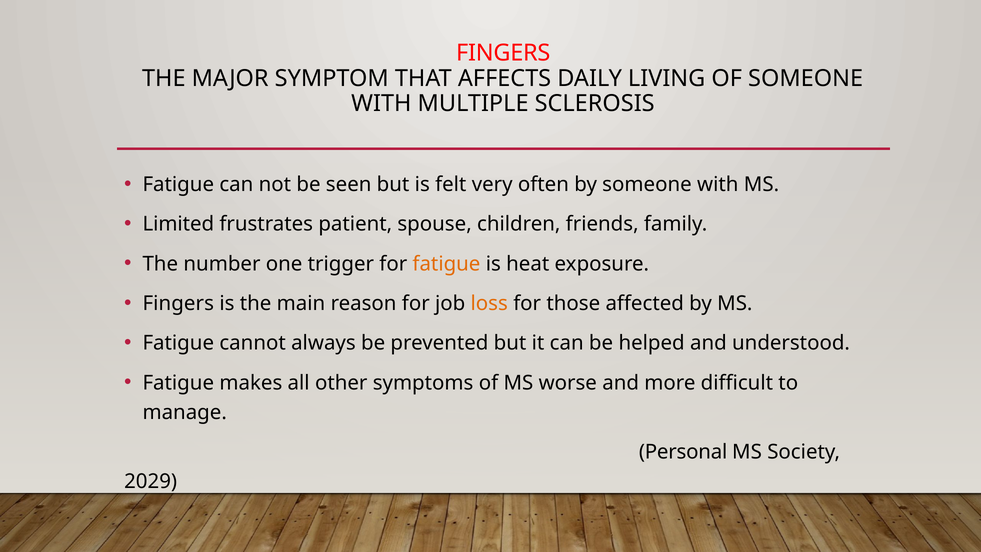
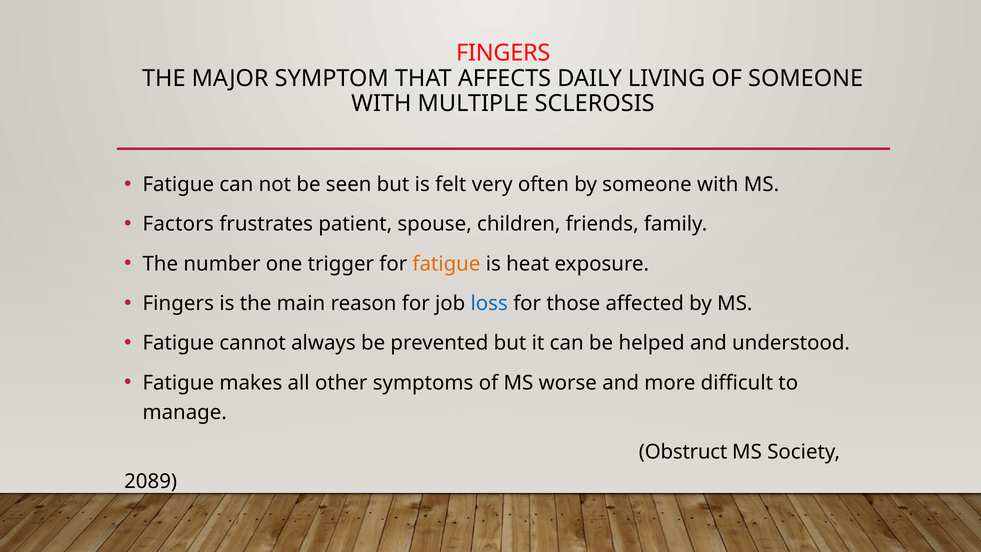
Limited: Limited -> Factors (178, 224)
loss colour: orange -> blue (489, 303)
Personal: Personal -> Obstruct (683, 452)
2029: 2029 -> 2089 (151, 481)
